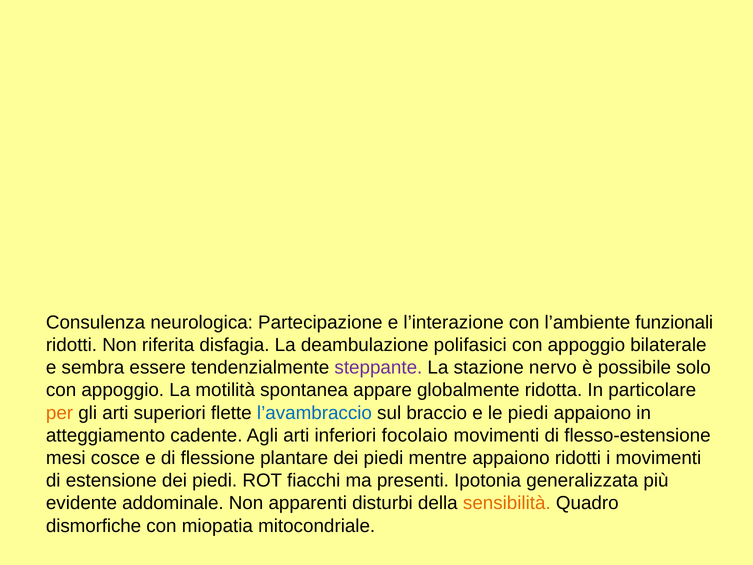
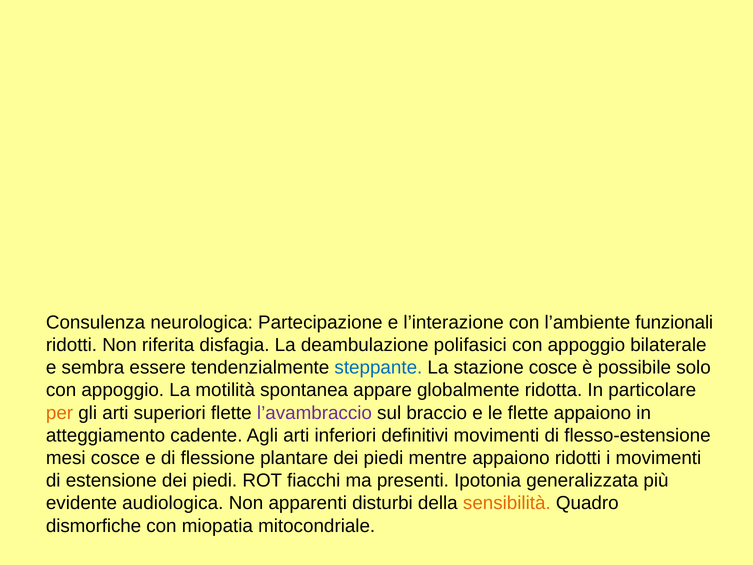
steppante colour: purple -> blue (378, 368)
stazione nervo: nervo -> cosce (553, 368)
l’avambraccio colour: blue -> purple (314, 413)
le piedi: piedi -> flette (528, 413)
focolaio: focolaio -> definitivi (415, 435)
addominale: addominale -> audiologica (173, 503)
